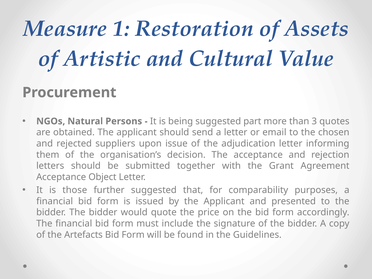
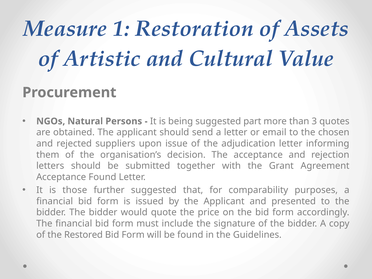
Acceptance Object: Object -> Found (102, 177)
Artefacts: Artefacts -> Restored (83, 235)
